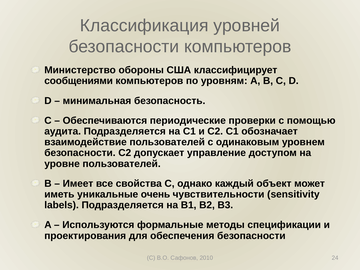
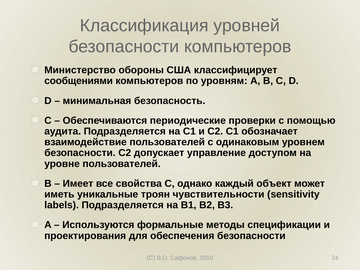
очень: очень -> троян (155, 194)
